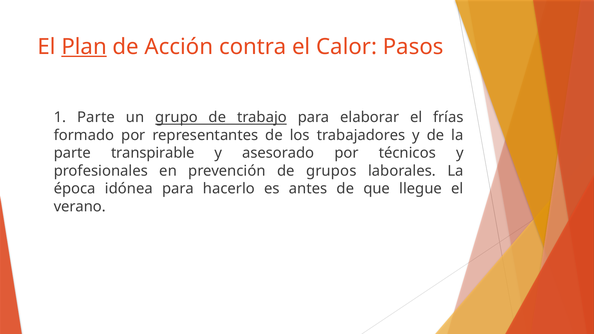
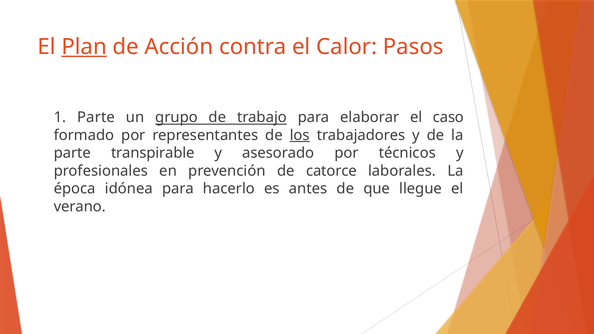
frías: frías -> caso (448, 117)
los underline: none -> present (300, 135)
grupos: grupos -> catorce (331, 171)
